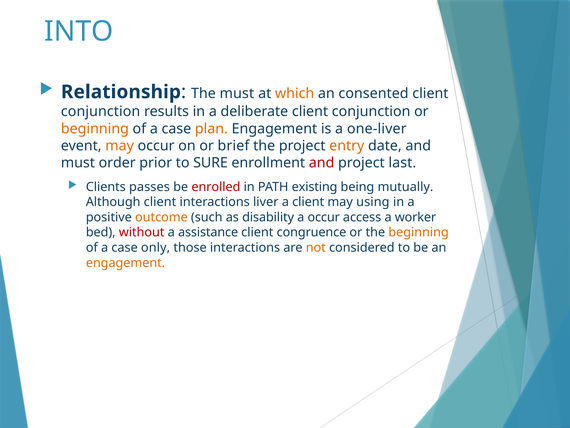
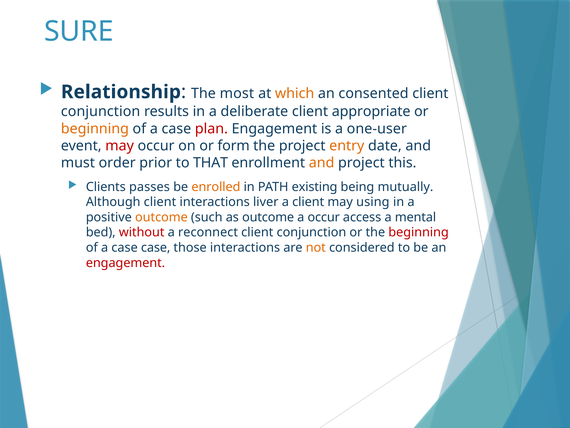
INTO: INTO -> SURE (79, 31)
The must: must -> most (237, 93)
deliberate client conjunction: conjunction -> appropriate (371, 111)
plan colour: orange -> red (211, 129)
one-liver: one-liver -> one-user (377, 129)
may colour: orange -> red (120, 146)
brief: brief -> form (234, 146)
SURE: SURE -> THAT (211, 163)
and colour: red -> orange (322, 163)
last: last -> this (402, 163)
enrolled colour: red -> orange (216, 187)
as disability: disability -> outcome (268, 217)
worker: worker -> mental (415, 217)
assistance: assistance -> reconnect (208, 232)
congruence: congruence -> conjunction (311, 232)
beginning colour: orange -> red (419, 232)
case only: only -> case (156, 247)
engagement colour: orange -> red (125, 263)
